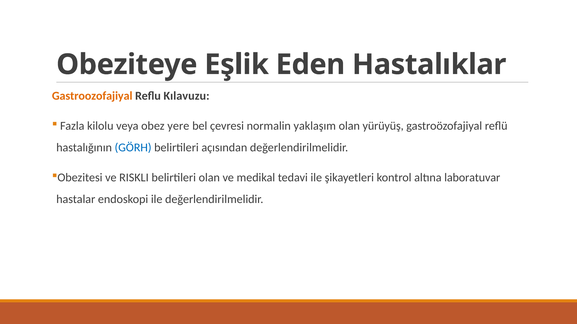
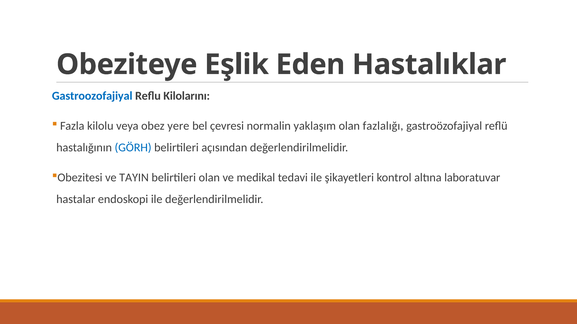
Gastroozofajiyal colour: orange -> blue (92, 96)
Kılavuzu: Kılavuzu -> Kilolarını (187, 96)
yürüyüş: yürüyüş -> fazlalığı (383, 126)
RISKLI: RISKLI -> TAYIN (134, 178)
